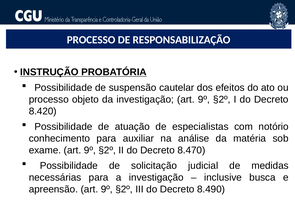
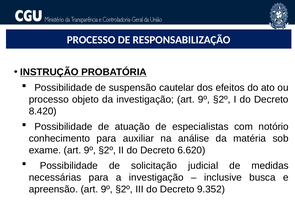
8.470: 8.470 -> 6.620 (191, 150)
8.490: 8.490 -> 9.352 (211, 189)
